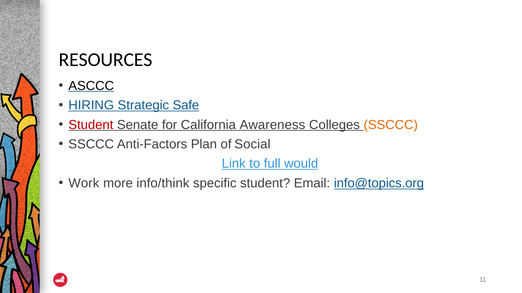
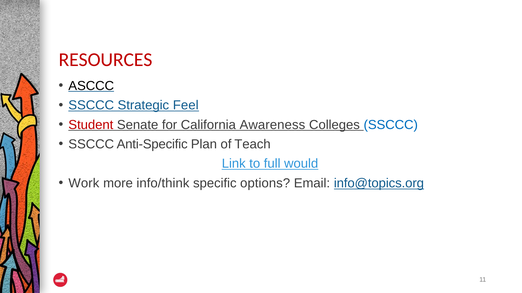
RESOURCES colour: black -> red (105, 60)
HIRING: HIRING -> SSCCC (91, 105)
Safe: Safe -> Feel (186, 105)
SSCCC colour: orange -> blue (391, 125)
Anti-Factors: Anti-Factors -> Anti-Specific (152, 145)
Social: Social -> Teach (253, 145)
specific student: student -> options (265, 184)
